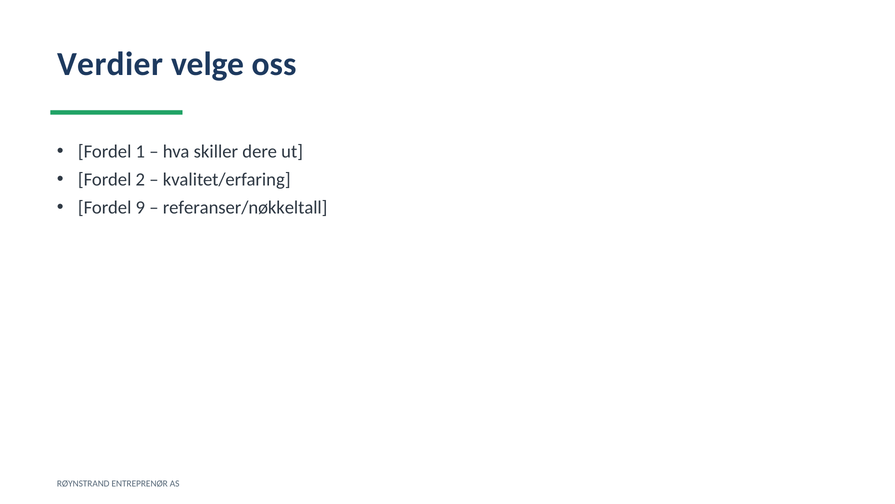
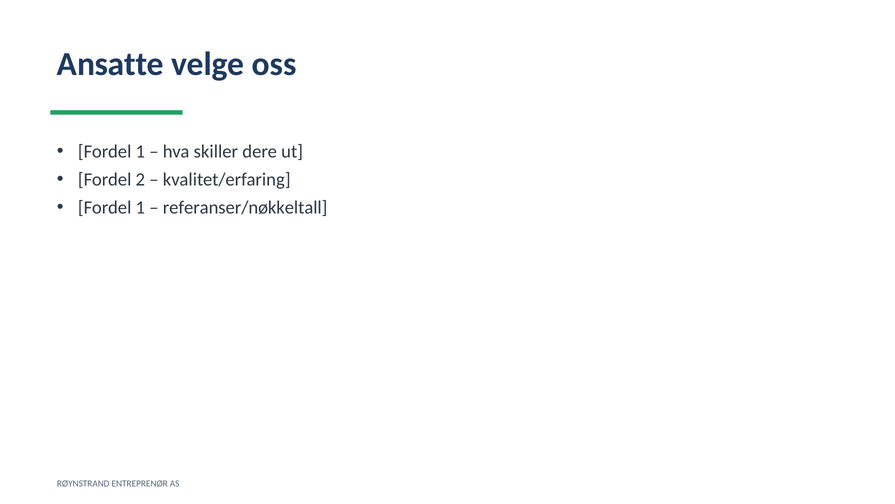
Verdier: Verdier -> Ansatte (110, 64)
9: 9 -> 1 (140, 208)
